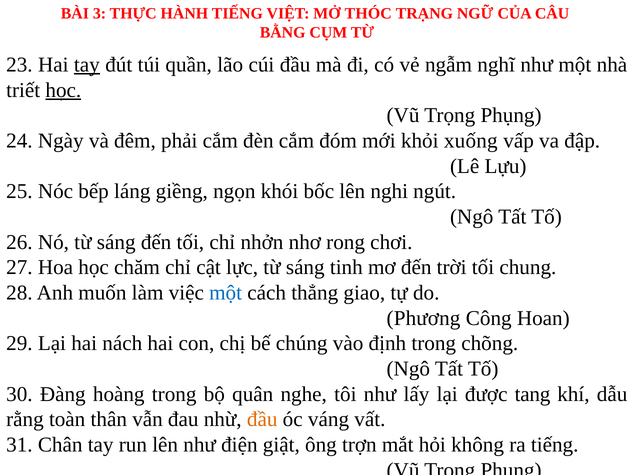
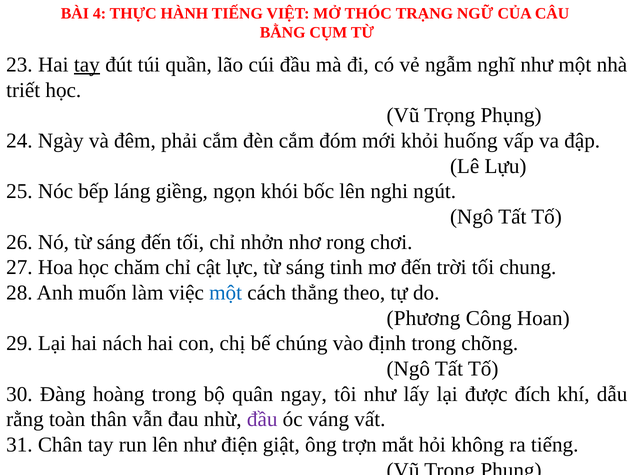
3: 3 -> 4 (99, 14)
học underline: present -> none (63, 90)
xuống: xuống -> huống (471, 141)
giao: giao -> theo (364, 293)
nghe: nghe -> ngay (304, 394)
tang: tang -> đích (533, 394)
đầu colour: orange -> purple (262, 420)
